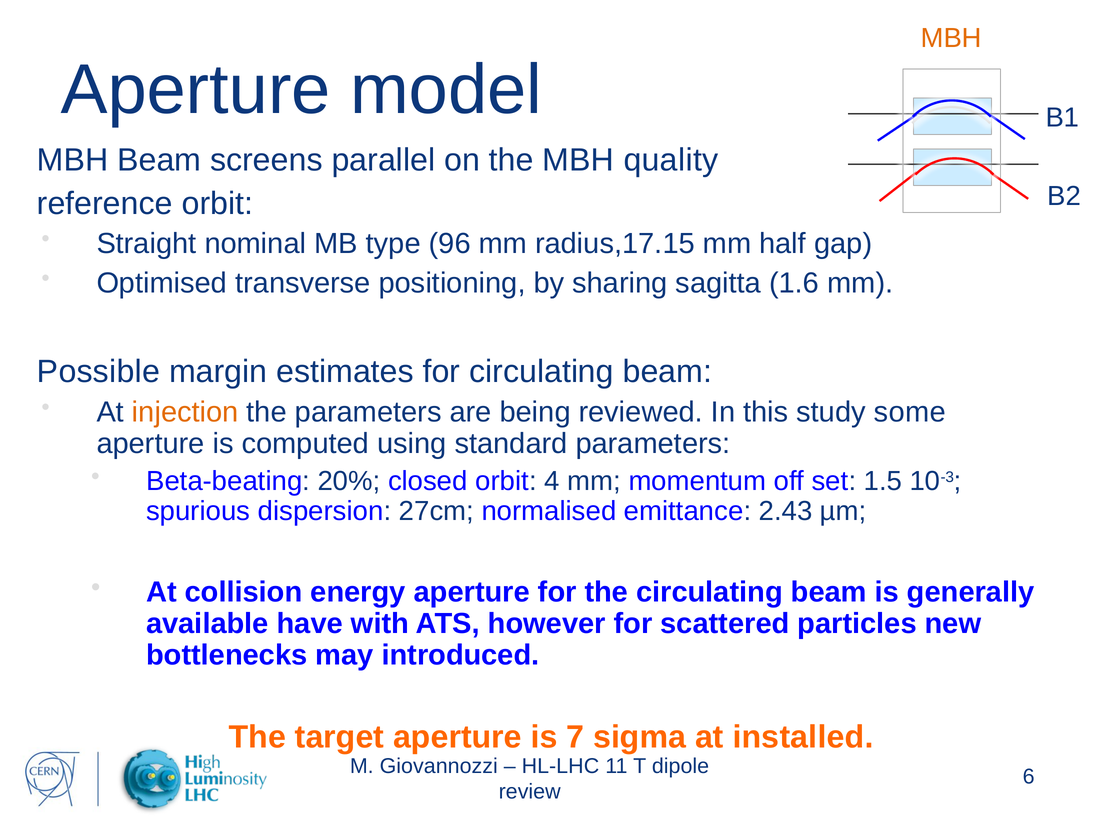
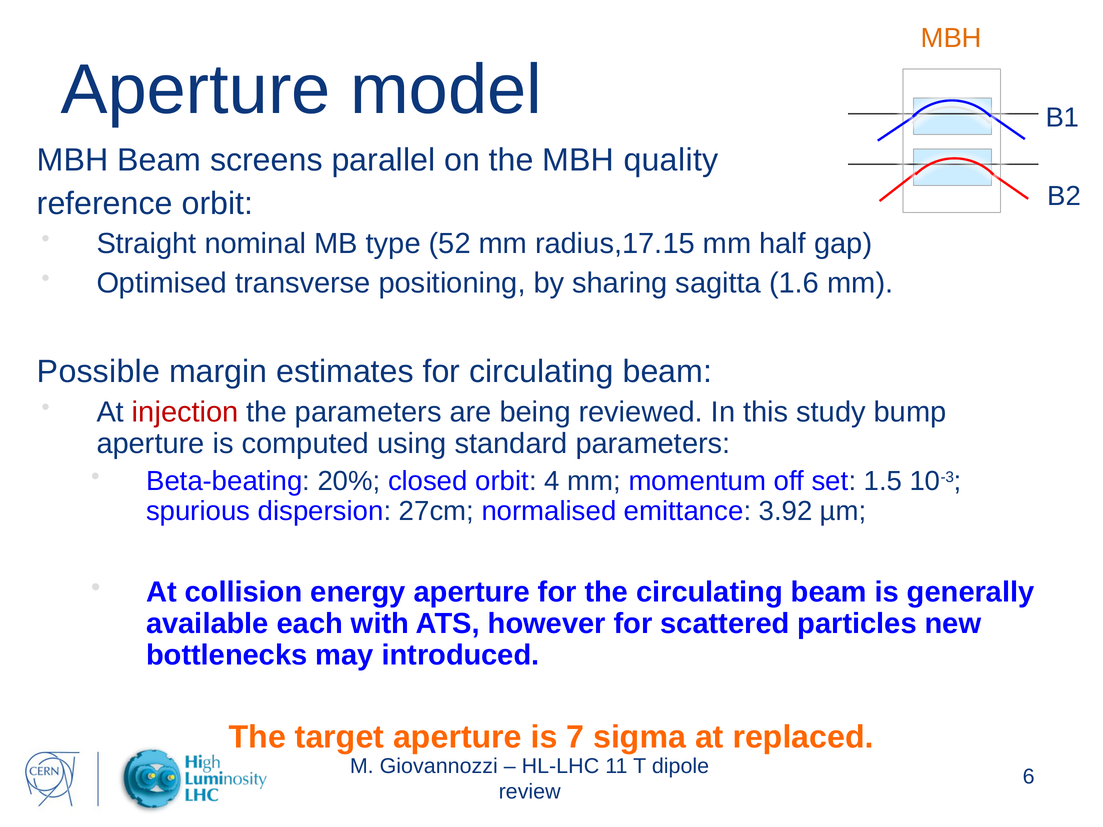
96: 96 -> 52 (450, 244)
injection colour: orange -> red (185, 412)
some: some -> bump (910, 412)
2.43: 2.43 -> 3.92 (786, 511)
have: have -> each (310, 624)
installed: installed -> replaced (803, 737)
